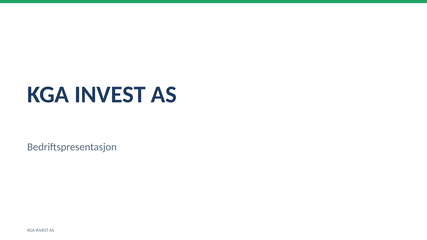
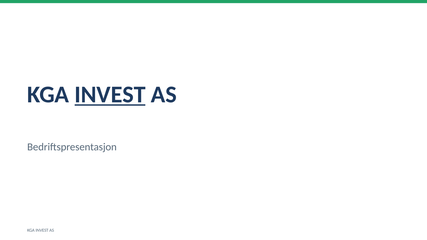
INVEST underline: none -> present (110, 95)
